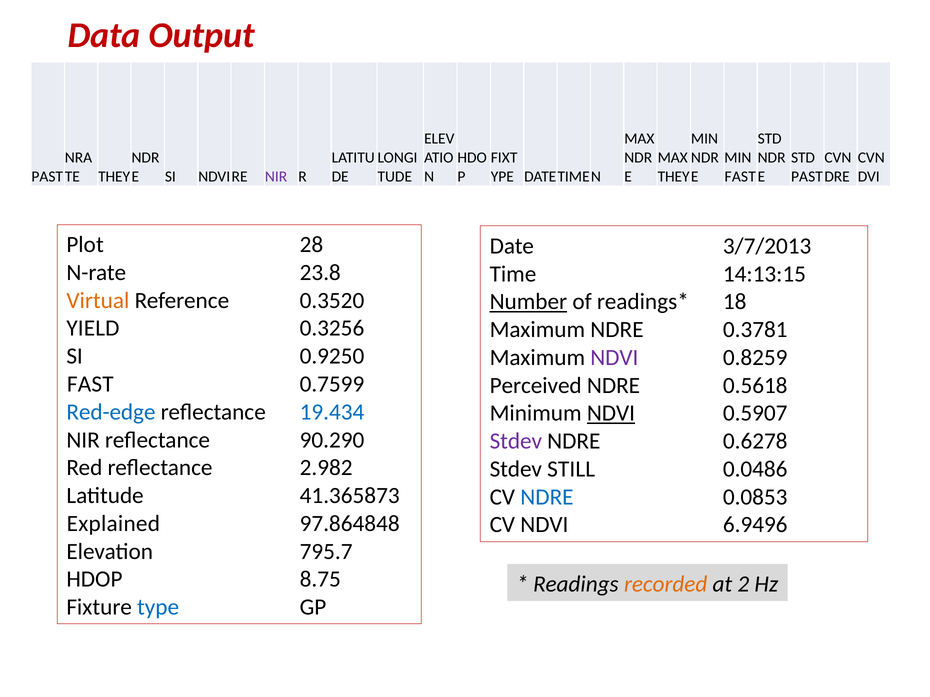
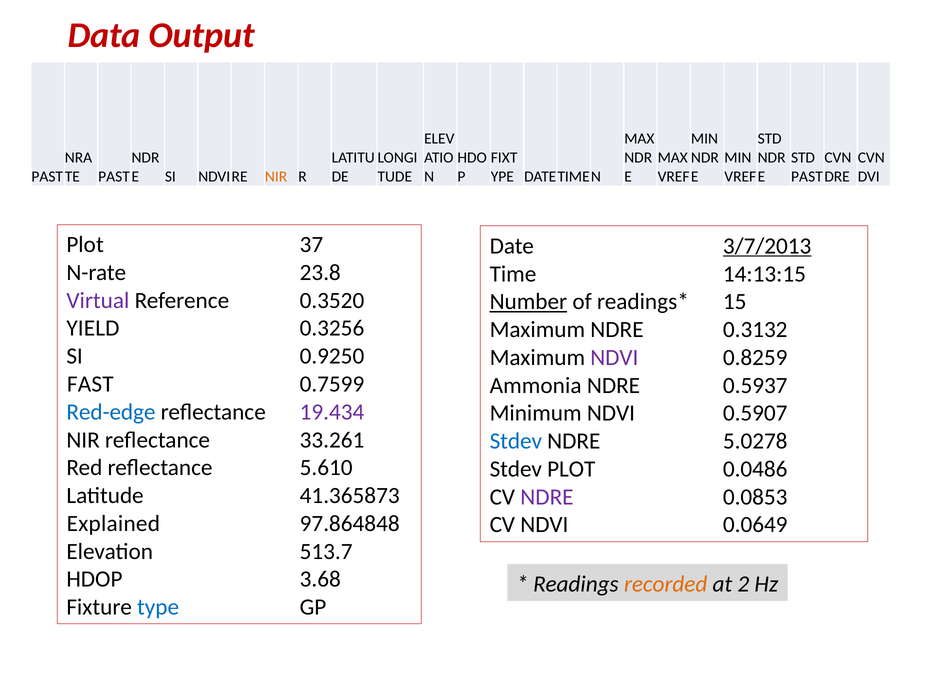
THEY: THEY -> PAST (114, 177)
NIR colour: purple -> orange (276, 177)
THEY: THEY -> VREF (674, 177)
FAST: FAST -> VREF (740, 177)
28: 28 -> 37 (311, 245)
3/7/2013 underline: none -> present (767, 246)
Virtual colour: orange -> purple (98, 301)
18: 18 -> 15 (735, 302)
0.3781: 0.3781 -> 0.3132 (755, 330)
Perceived: Perceived -> Ammonia (536, 386)
0.5618: 0.5618 -> 0.5937 (755, 386)
19.434 colour: blue -> purple (332, 412)
NDVI underline: present -> none (611, 414)
90.290: 90.290 -> 33.261 (332, 440)
Stdev colour: purple -> blue (516, 441)
0.6278: 0.6278 -> 5.0278 (755, 441)
2.982: 2.982 -> 5.610 (326, 468)
Stdev STILL: STILL -> PLOT (571, 469)
NDRE colour: blue -> purple (547, 497)
6.9496: 6.9496 -> 0.0649 (755, 525)
795.7: 795.7 -> 513.7 (326, 552)
8.75: 8.75 -> 3.68 (320, 580)
